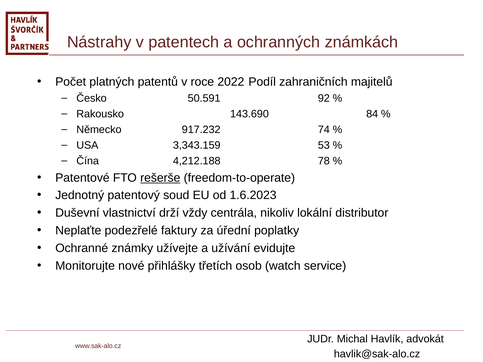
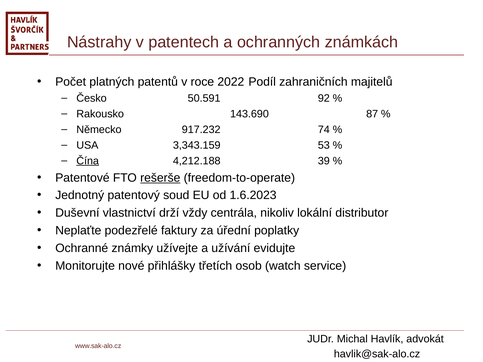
84: 84 -> 87 (372, 114)
Čína underline: none -> present (88, 161)
78: 78 -> 39 (324, 161)
